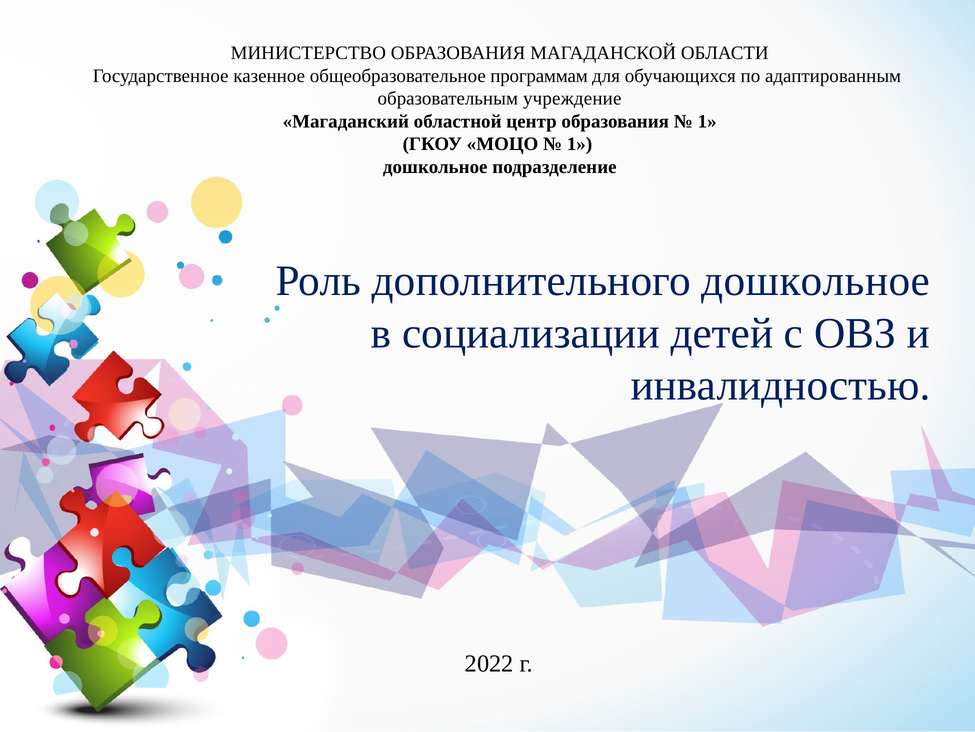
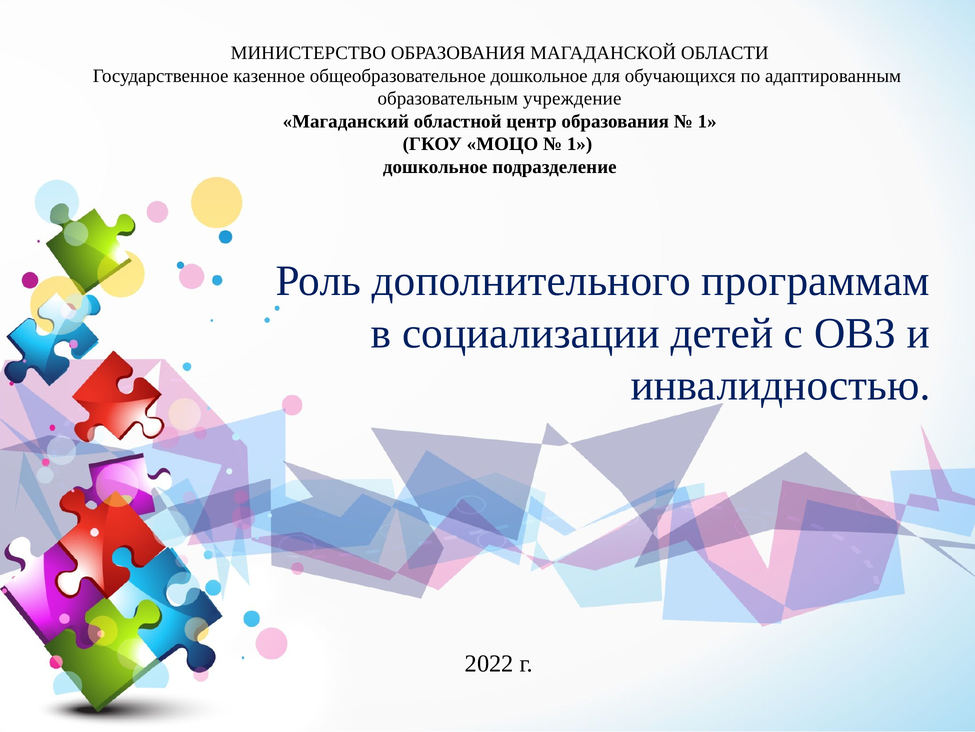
общеобразовательное программам: программам -> дошкольное (539, 76)
дополнительного дошкольное: дошкольное -> программам (816, 281)
